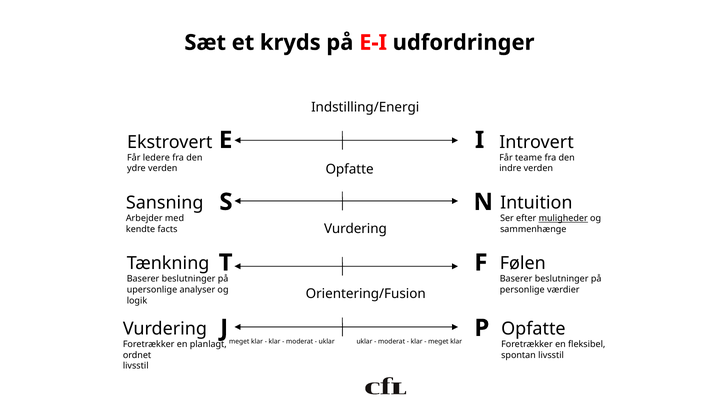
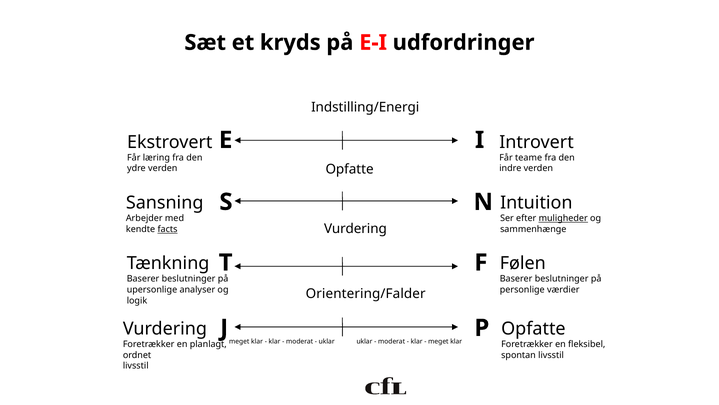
ledere: ledere -> læring (156, 157)
facts underline: none -> present (168, 229)
Orientering/Fusion: Orientering/Fusion -> Orientering/Falder (366, 294)
